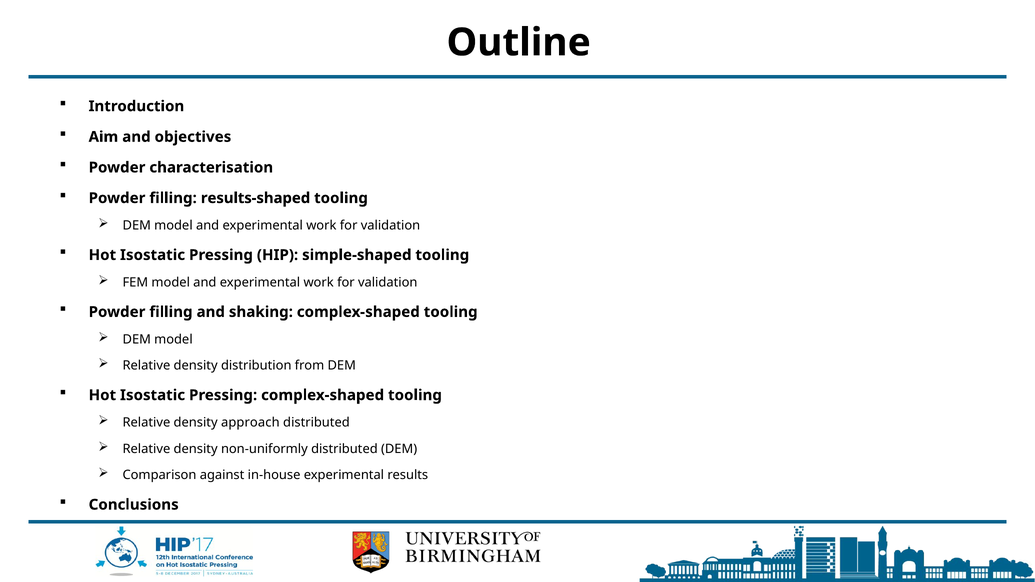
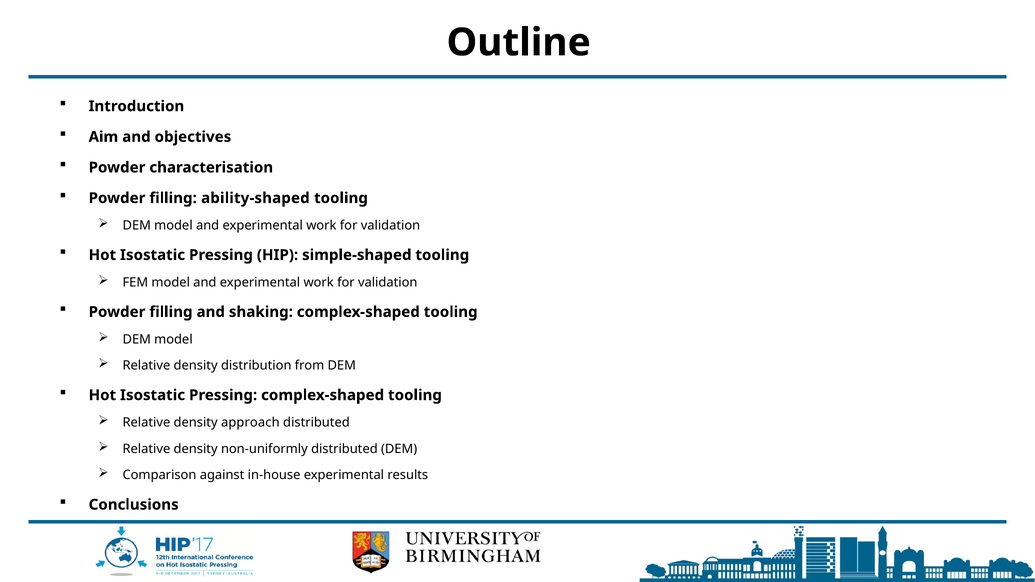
results-shaped: results-shaped -> ability-shaped (255, 198)
